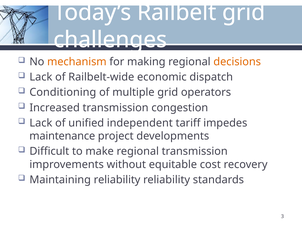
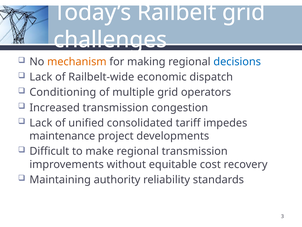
decisions colour: orange -> blue (237, 62)
independent: independent -> consolidated (140, 123)
Maintaining reliability: reliability -> authority (117, 179)
